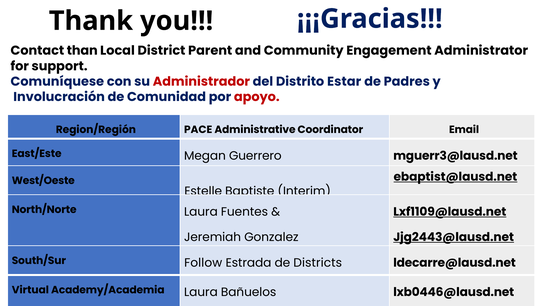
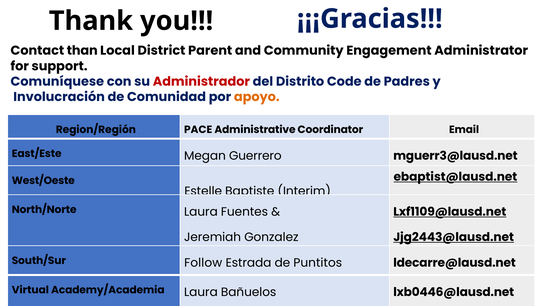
Estar: Estar -> Code (344, 82)
apoyo colour: red -> orange (257, 97)
Districts: Districts -> Puntitos (318, 263)
